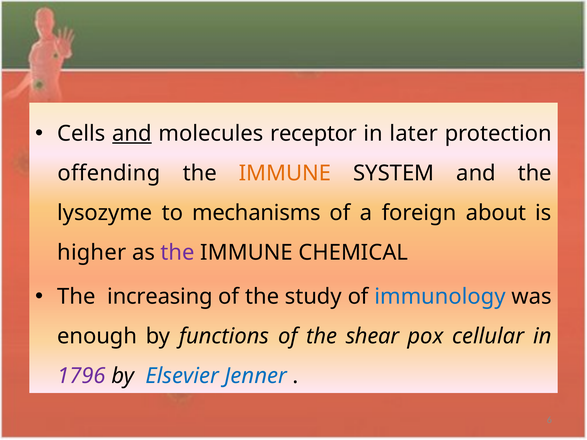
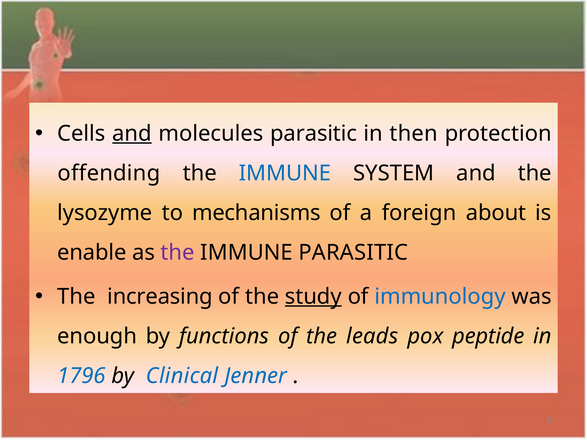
molecules receptor: receptor -> parasitic (314, 134)
later: later -> then (414, 134)
IMMUNE colour: orange -> blue (285, 173)
higher: higher -> enable (92, 253)
IMMUNE CHEMICAL: CHEMICAL -> PARASITIC (353, 253)
study underline: none -> present (313, 297)
shear: shear -> leads (372, 336)
cellular: cellular -> peptide (488, 336)
1796 colour: purple -> blue (81, 376)
Elsevier: Elsevier -> Clinical (182, 376)
